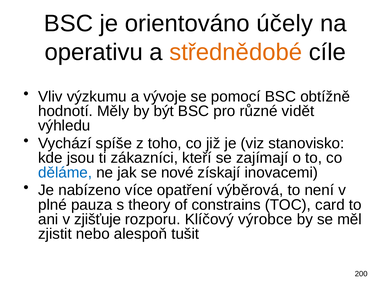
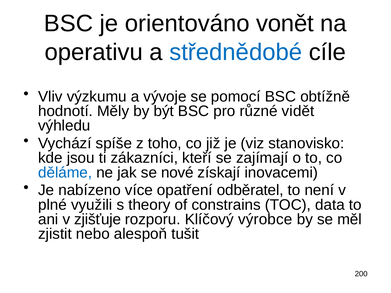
účely: účely -> vonět (285, 24)
střednědobé colour: orange -> blue (236, 52)
výběrová: výběrová -> odběratel (250, 190)
pauza: pauza -> využili (92, 205)
card: card -> data (330, 205)
